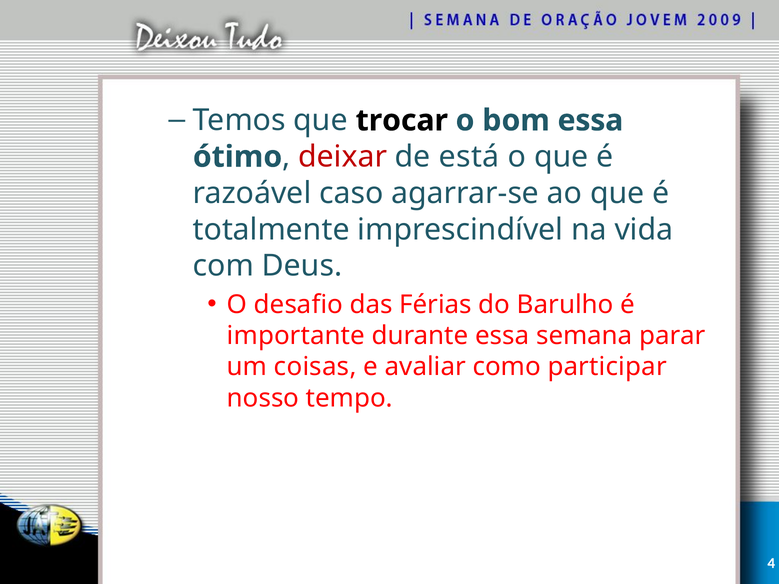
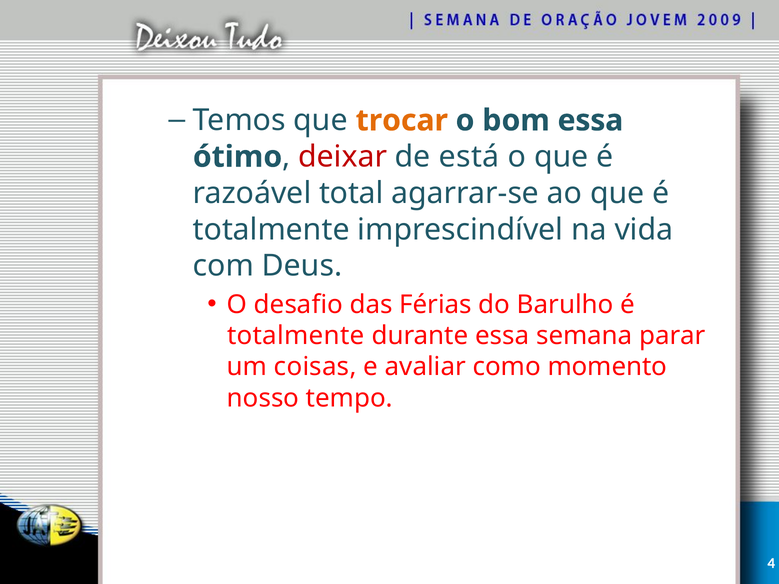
trocar colour: black -> orange (402, 120)
caso: caso -> total (351, 193)
importante: importante -> totalmente (296, 336)
participar: participar -> momento (607, 367)
